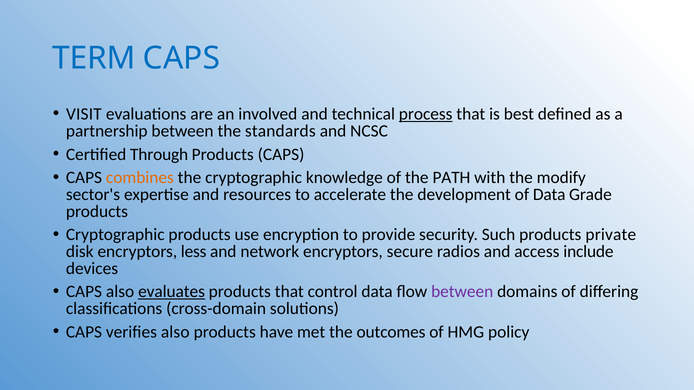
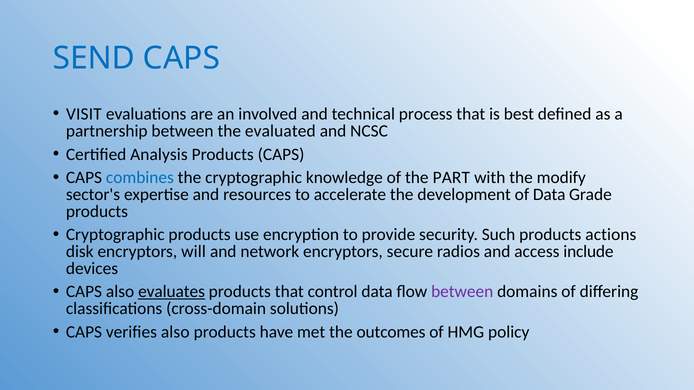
TERM: TERM -> SEND (94, 58)
process underline: present -> none (426, 114)
standards: standards -> evaluated (280, 131)
Through: Through -> Analysis (159, 154)
combines colour: orange -> blue (140, 178)
PATH: PATH -> PART (451, 178)
private: private -> actions (611, 235)
less: less -> will (194, 252)
